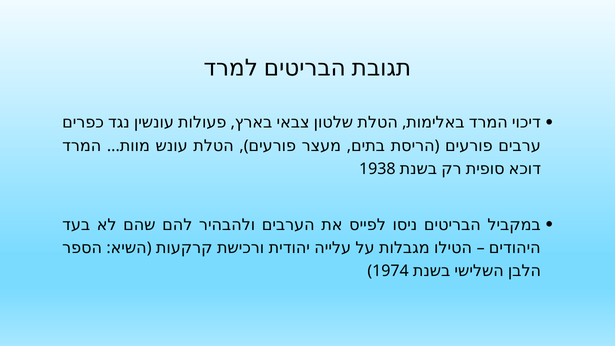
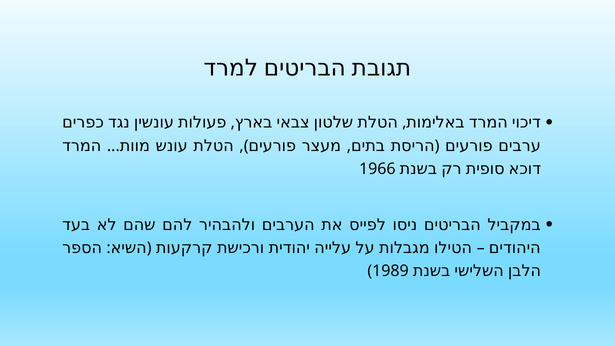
1938: 1938 -> 1966 (377, 169)
1974: 1974 -> 1989 (391, 271)
